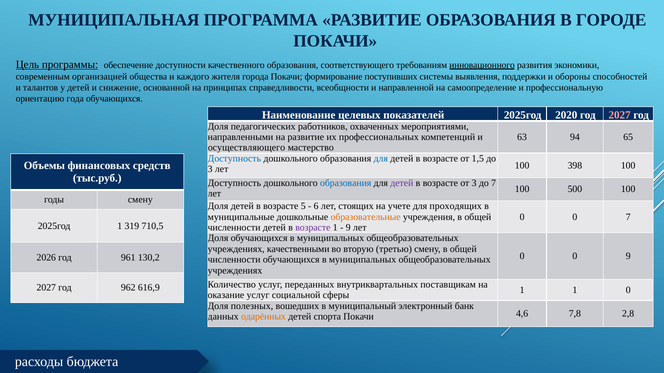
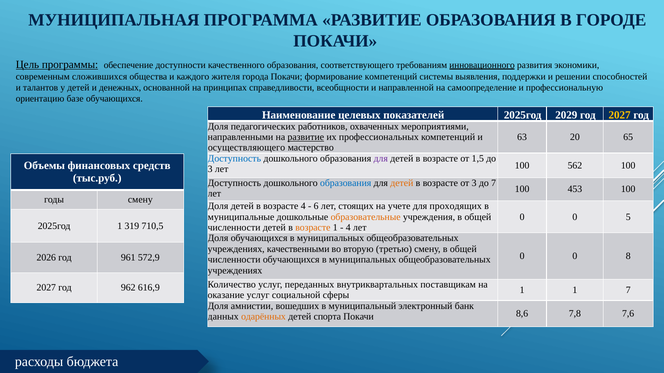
организацией: организацией -> сложившихся (100, 77)
формирование поступивших: поступивших -> компетенций (391, 77)
обороны: обороны -> решении (573, 77)
снижение: снижение -> денежных (120, 88)
года: года -> базе (75, 99)
2020: 2020 -> 2029 (566, 115)
2027 colour: pink -> yellow (620, 115)
развитие underline: none -> present (306, 137)
94: 94 -> 20 (575, 137)
для colour: blue -> purple (381, 159)
398: 398 -> 562 (575, 166)
детей colour: purple -> orange (402, 183)
500: 500 -> 453 (575, 190)
возрасте 5: 5 -> 4 (303, 206)
0 7: 7 -> 5 (628, 217)
возрасте colour: purple -> orange (313, 228)
9: 9 -> 4 (348, 228)
0 9: 9 -> 8 (628, 256)
130,2: 130,2 -> 572,9 (149, 258)
1 0: 0 -> 7 (628, 290)
полезных: полезных -> амнистии (252, 306)
4,6: 4,6 -> 8,6 (522, 314)
2,8: 2,8 -> 7,6 (628, 314)
